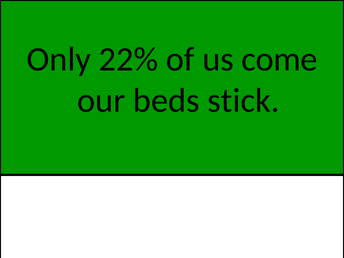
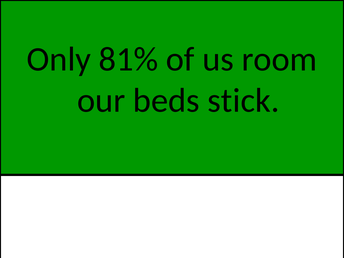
22%: 22% -> 81% (128, 59)
come: come -> room (279, 59)
